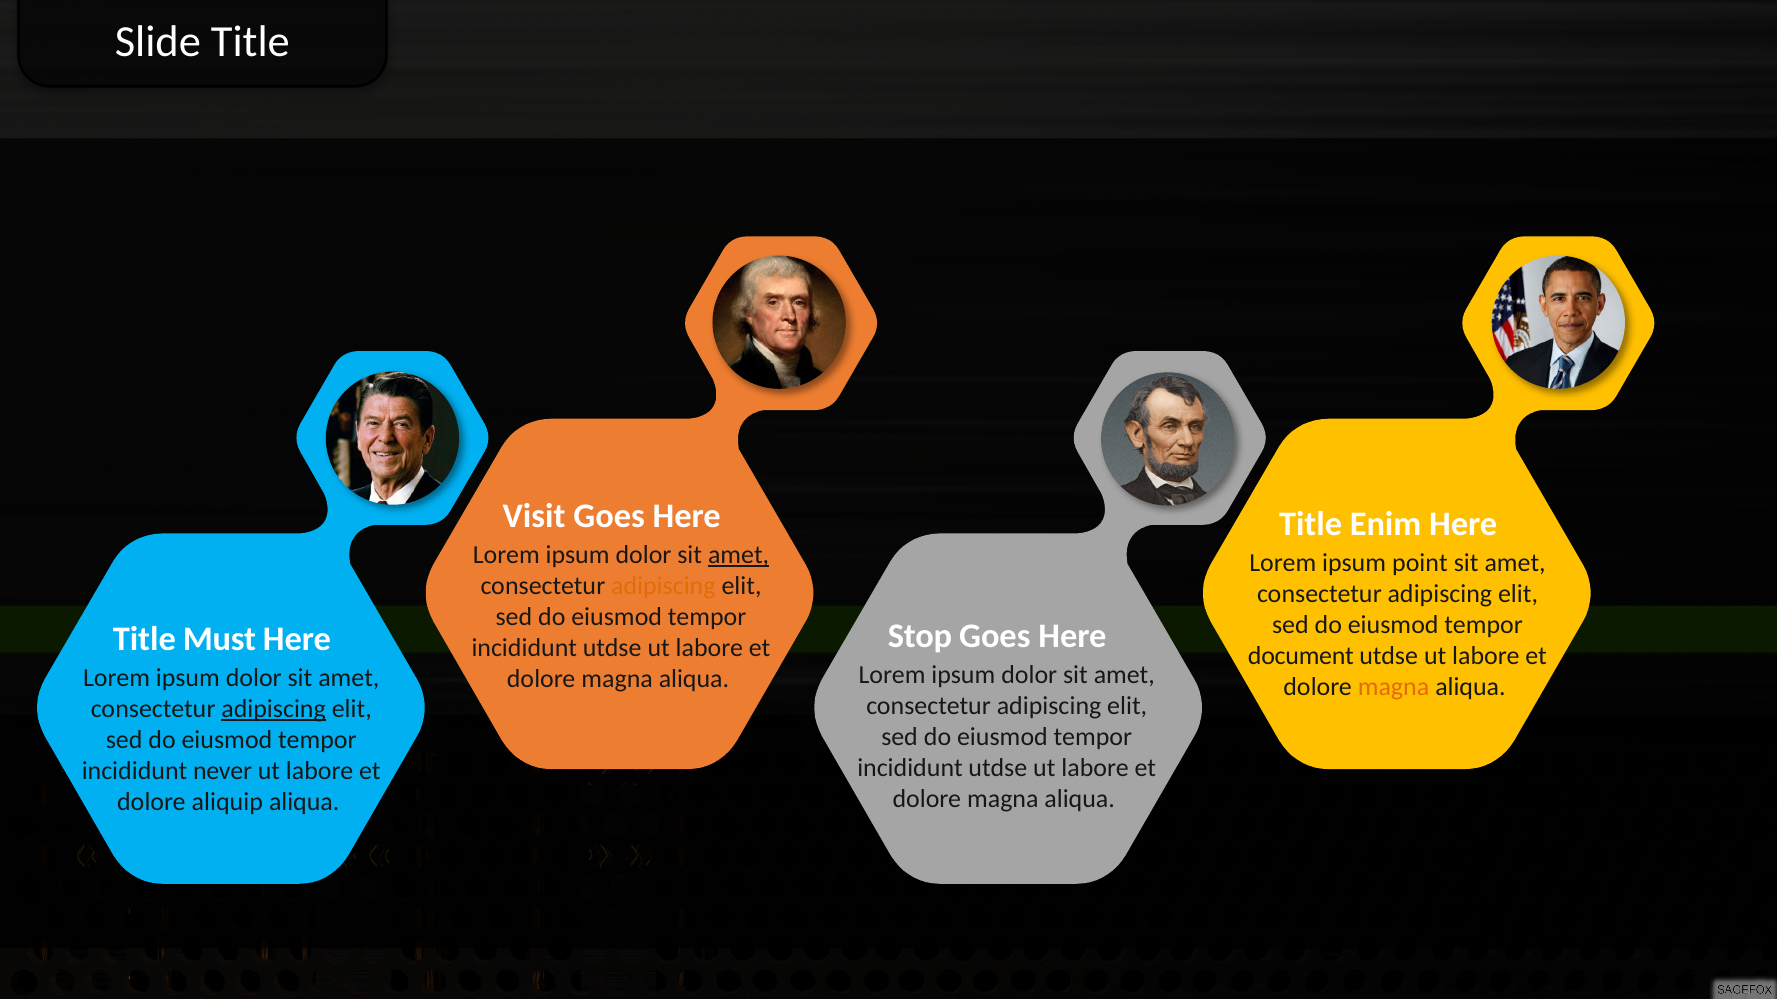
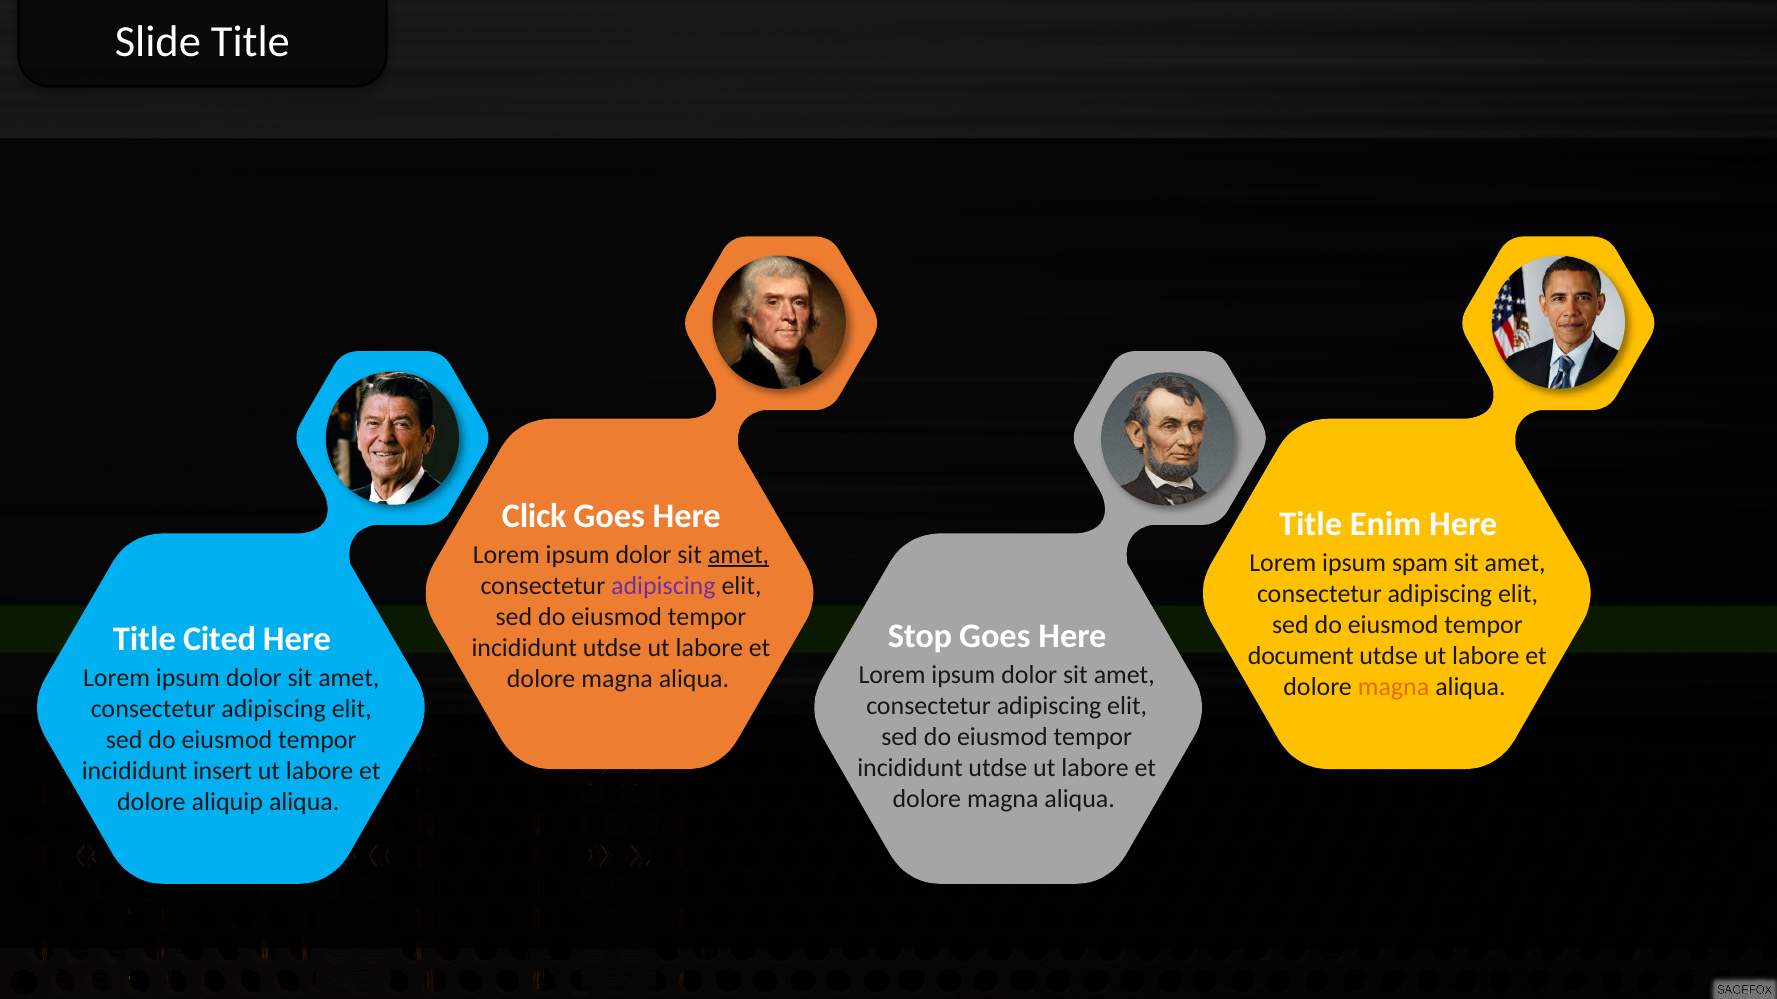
Visit: Visit -> Click (534, 517)
point: point -> spam (1420, 563)
adipiscing colour: orange -> purple (663, 586)
Must: Must -> Cited (220, 640)
adipiscing underline: present -> none (274, 709)
never: never -> insert (223, 772)
